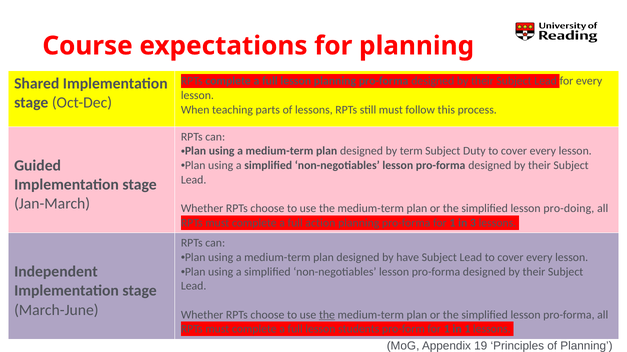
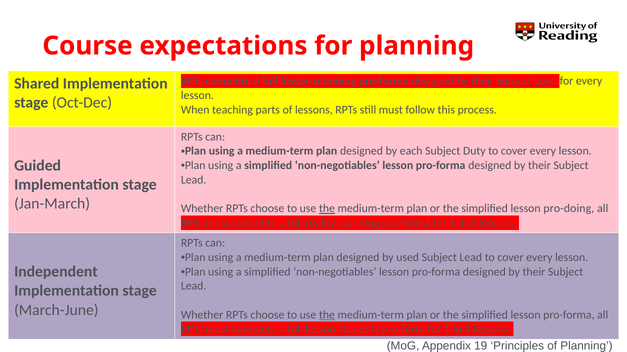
term: term -> each (411, 151)
the underline: none -> present (327, 209)
action: action -> reality (320, 223)
have: have -> used (408, 258)
1: 1 -> 3 (467, 330)
